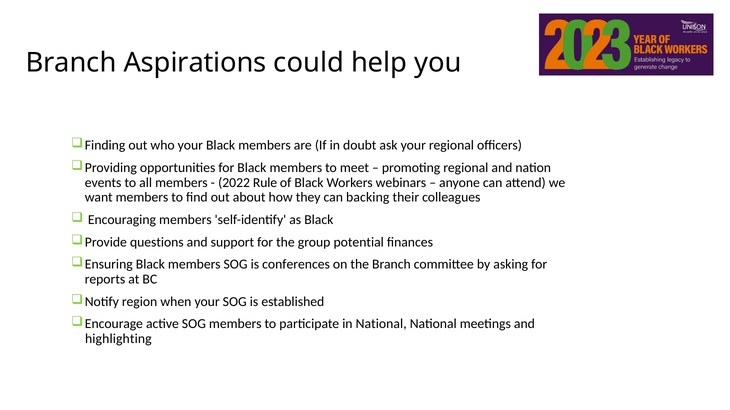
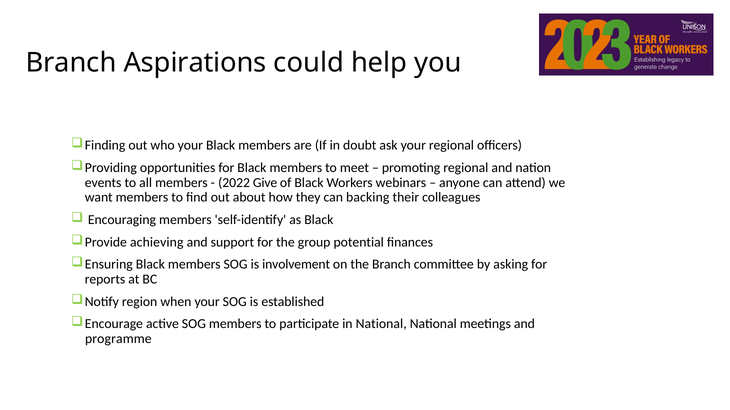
Rule: Rule -> Give (265, 183)
questions: questions -> achieving (157, 242)
conferences: conferences -> involvement (296, 265)
highlighting: highlighting -> programme (118, 339)
